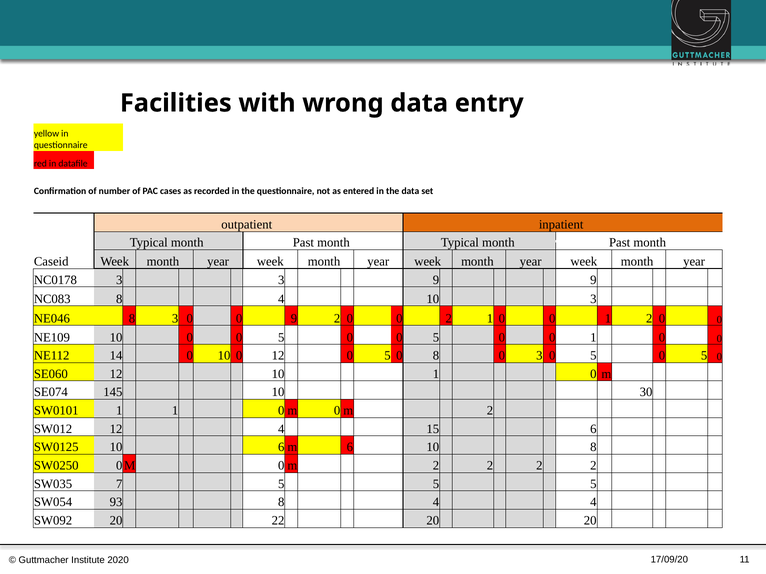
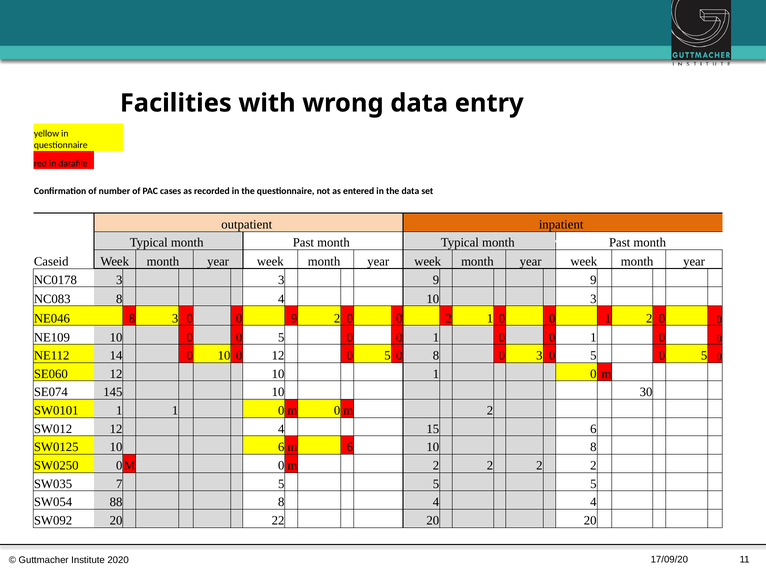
5 0 0 5: 5 -> 1 (436, 338)
93: 93 -> 88 (116, 503)
